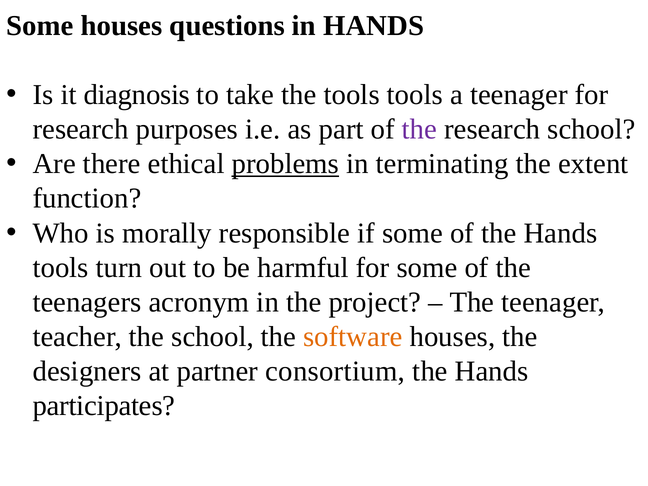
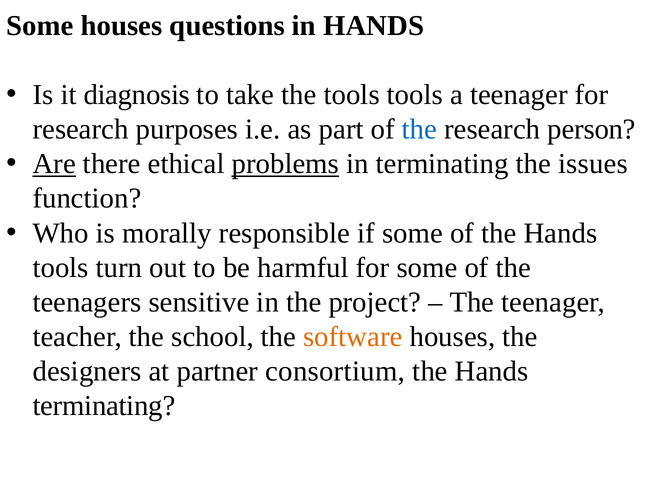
the colour: purple -> blue (420, 129)
research school: school -> person (592, 129)
Are underline: none -> present (54, 164)
extent: extent -> issues (593, 164)
acronym: acronym -> sensitive (199, 302)
participates: participates -> terminating (104, 406)
